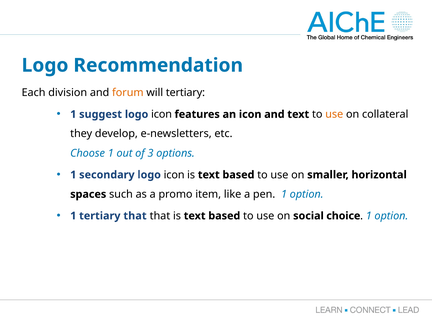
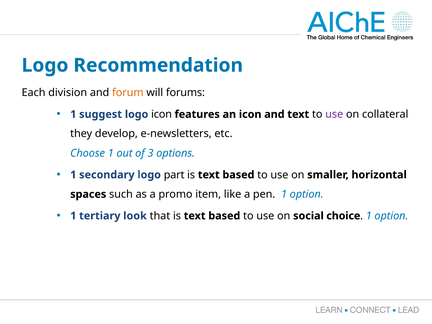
will tertiary: tertiary -> forums (185, 93)
use colour: orange -> purple (334, 114)
secondary logo icon: icon -> part (174, 175)
tertiary that: that -> look (135, 216)
